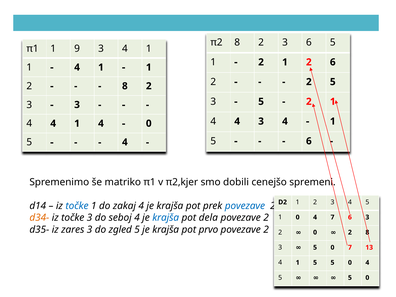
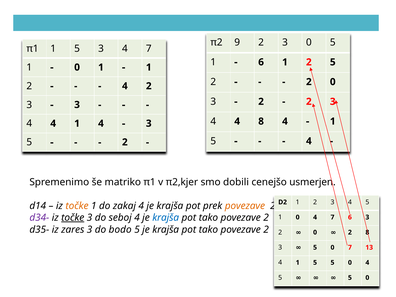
π2 8: 8 -> 9 (237, 42)
3 6: 6 -> 0 (309, 42)
π1 1 9: 9 -> 5 (77, 49)
3 4 1: 1 -> 7 (149, 49)
2: 2 -> 6 (261, 62)
6: 6 -> 5 (333, 62)
4: 4 -> 0 (77, 67)
2 5: 5 -> 0 (333, 82)
8: 8 -> 4 (125, 86)
5: 5 -> 2 (261, 102)
1: 1 -> 3 (333, 102)
4 3: 3 -> 8 (261, 121)
0: 0 -> 3 (149, 123)
6: 6 -> 4 (309, 141)
4: 4 -> 2 (125, 142)
spremeni: spremeni -> usmerjen (313, 182)
točke colour: blue -> orange (77, 206)
povezave colour: blue -> orange (245, 206)
d34- colour: orange -> purple (39, 218)
točke underline: none -> present (73, 218)
dela: dela -> tako (208, 218)
zgled: zgled -> bodo (120, 230)
prvo: prvo -> tako (208, 230)
